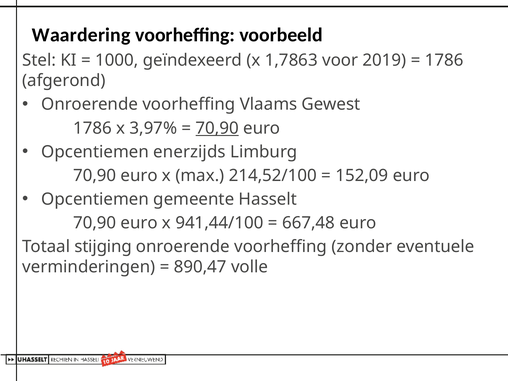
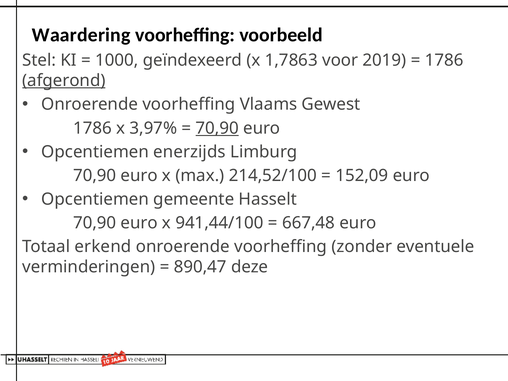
afgerond underline: none -> present (64, 81)
stijging: stijging -> erkend (103, 247)
volle: volle -> deze (250, 267)
